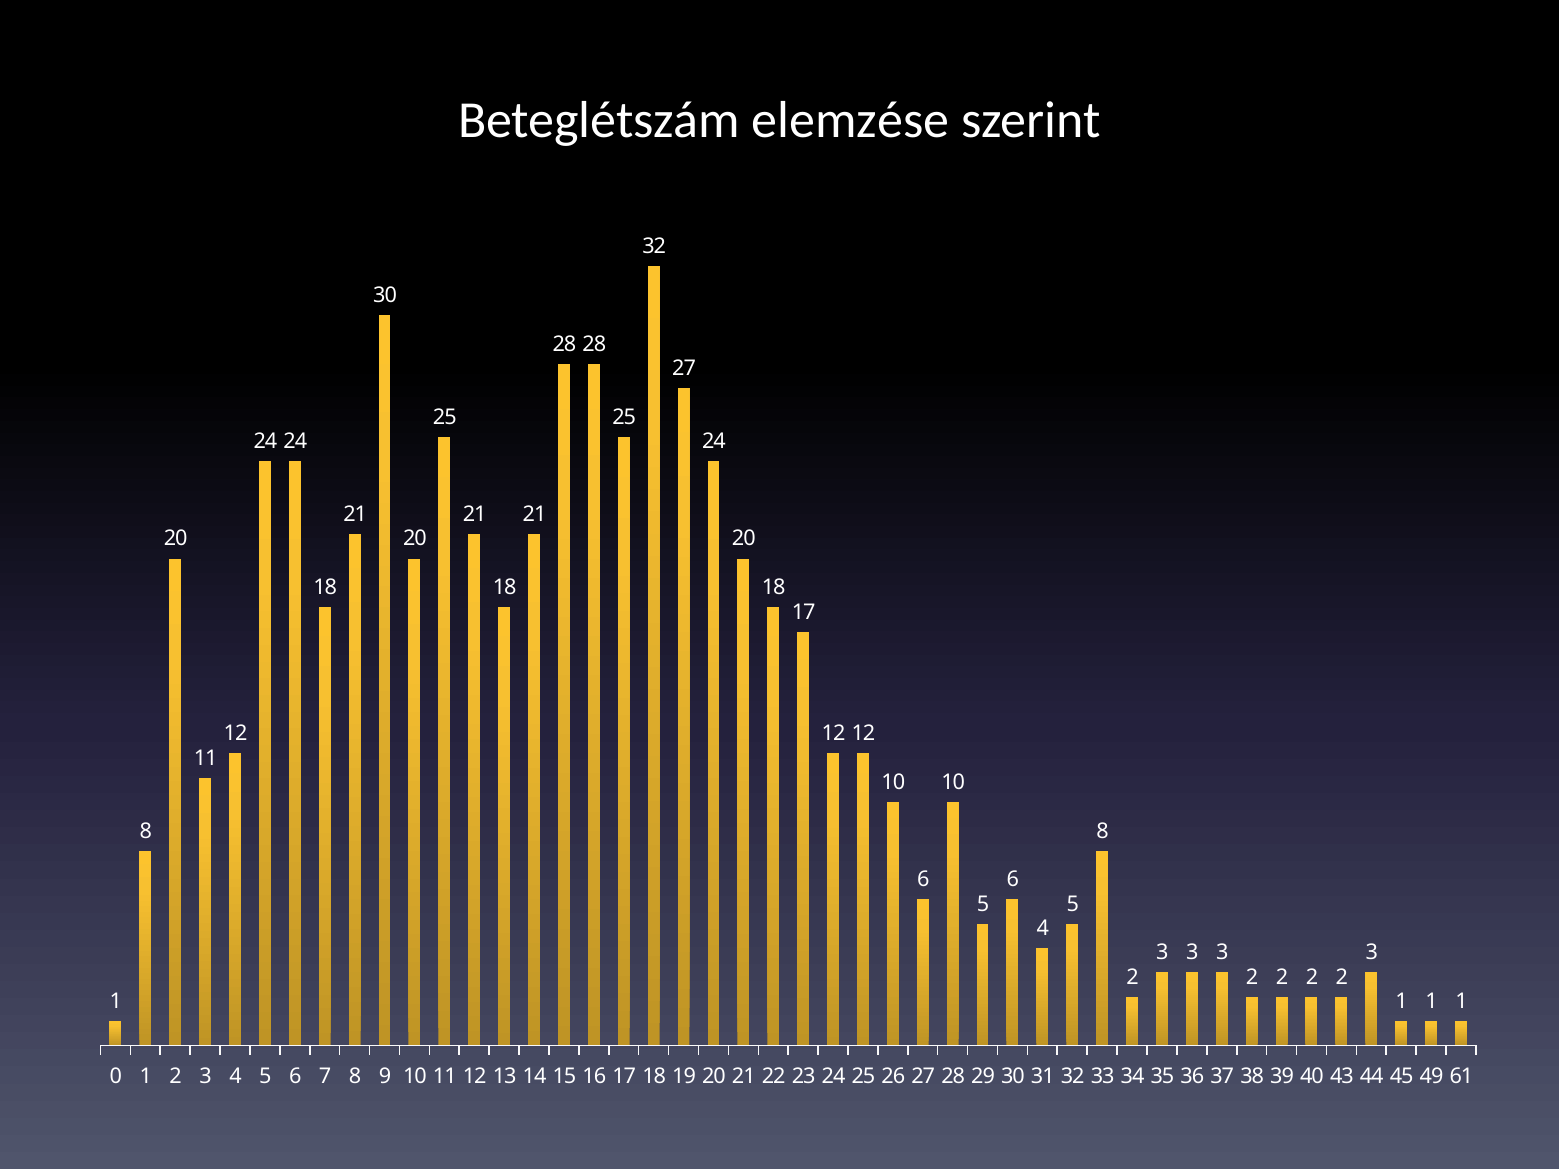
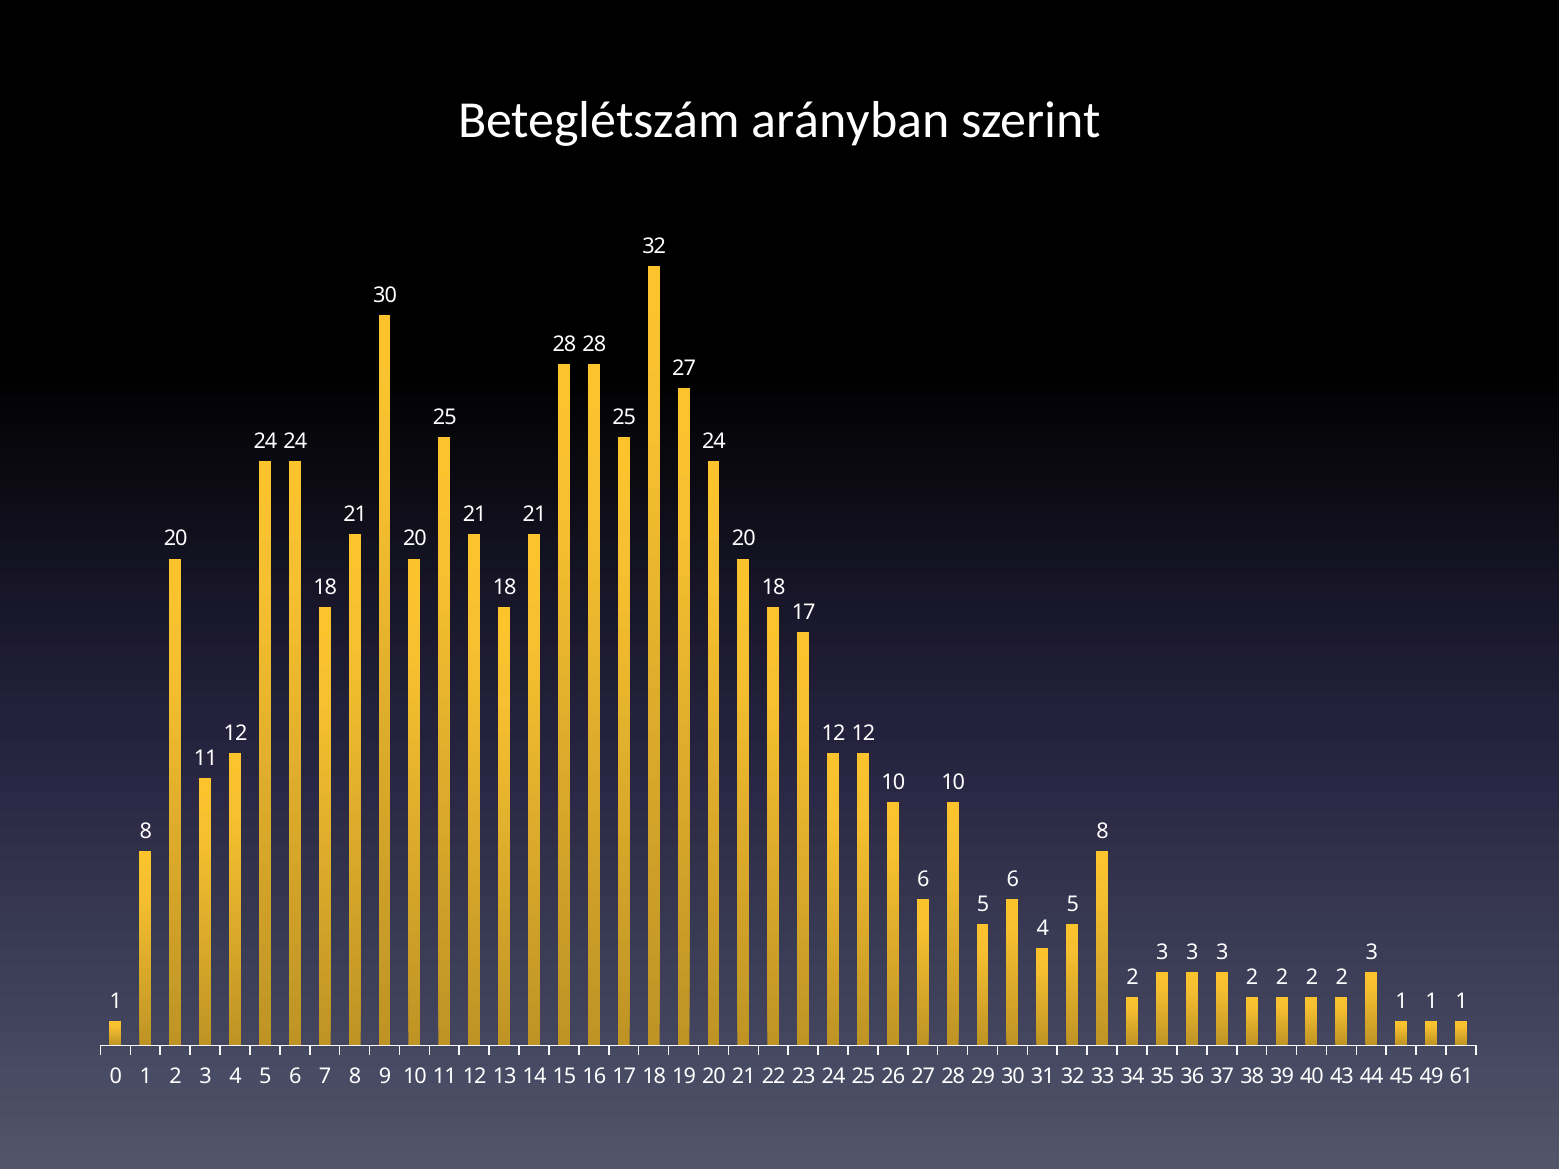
elemzése: elemzése -> arányban (851, 121)
